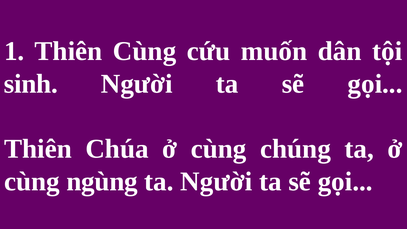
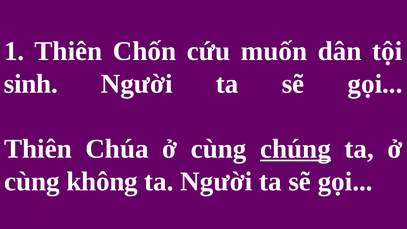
Thiên Cùng: Cùng -> Chốn (145, 51)
chúng underline: none -> present (296, 149)
ngùng: ngùng -> không (102, 181)
